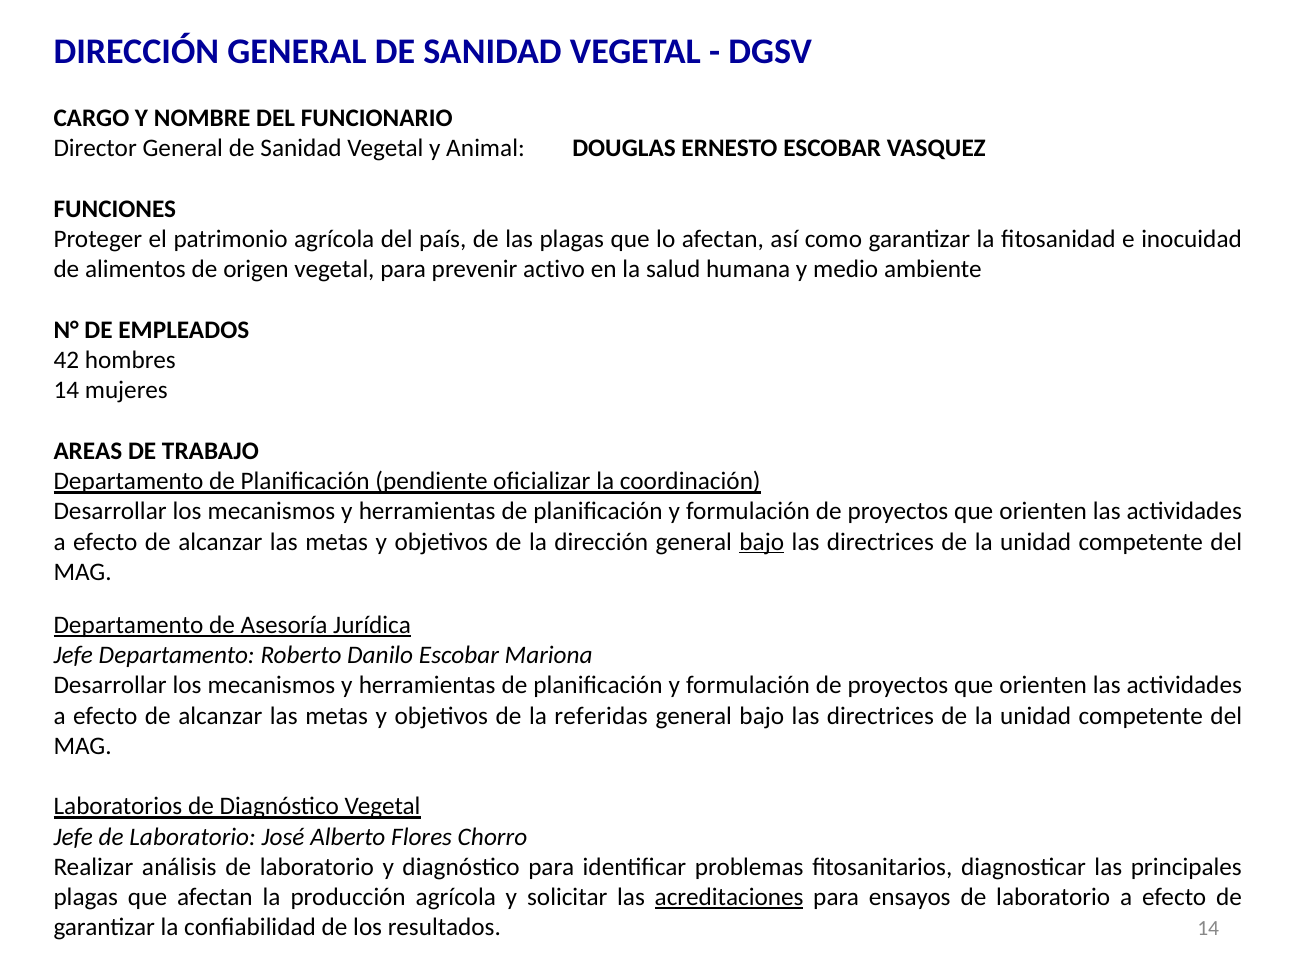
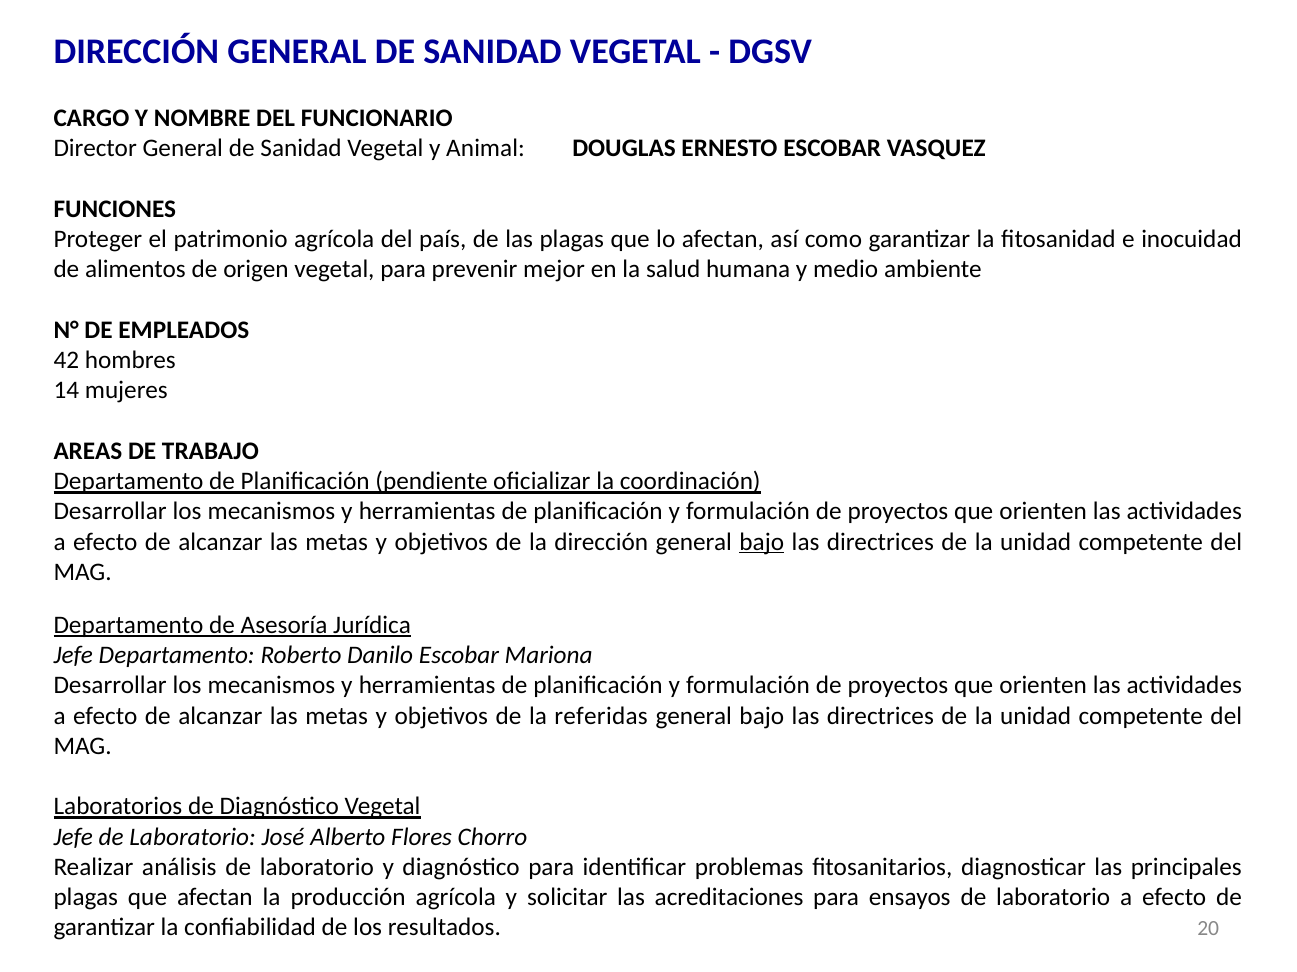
activo: activo -> mejor (554, 270)
acreditaciones underline: present -> none (729, 898)
resultados 14: 14 -> 20 (1208, 929)
